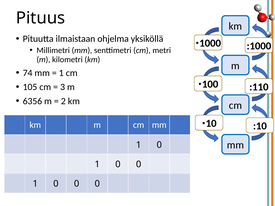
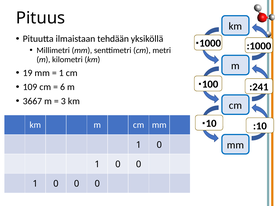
ohjelma: ohjelma -> tehdään (113, 39)
74: 74 -> 19 (28, 73)
105: 105 -> 109 (30, 87)
3: 3 -> 6 (63, 87)
:110: :110 -> :241 (259, 87)
6356: 6356 -> 3667 (32, 101)
2: 2 -> 3 (63, 101)
